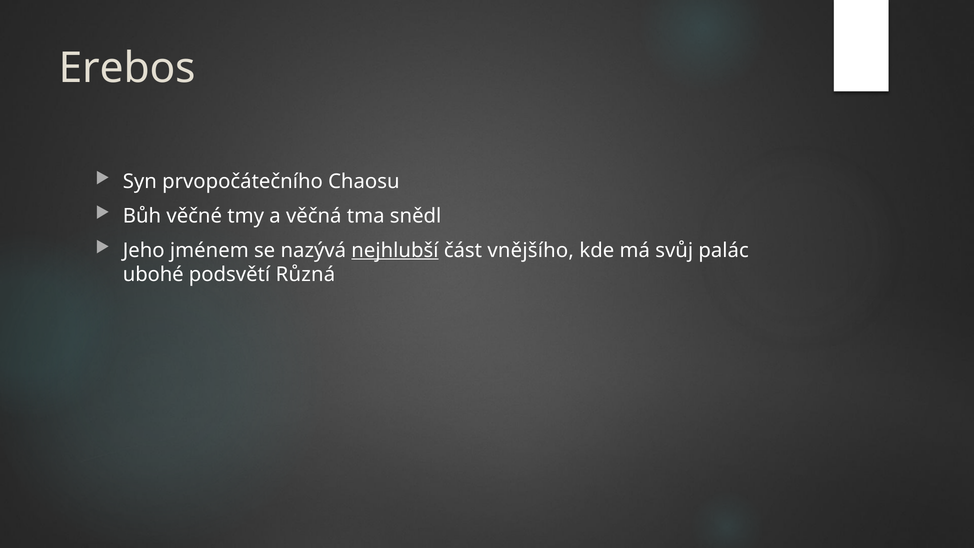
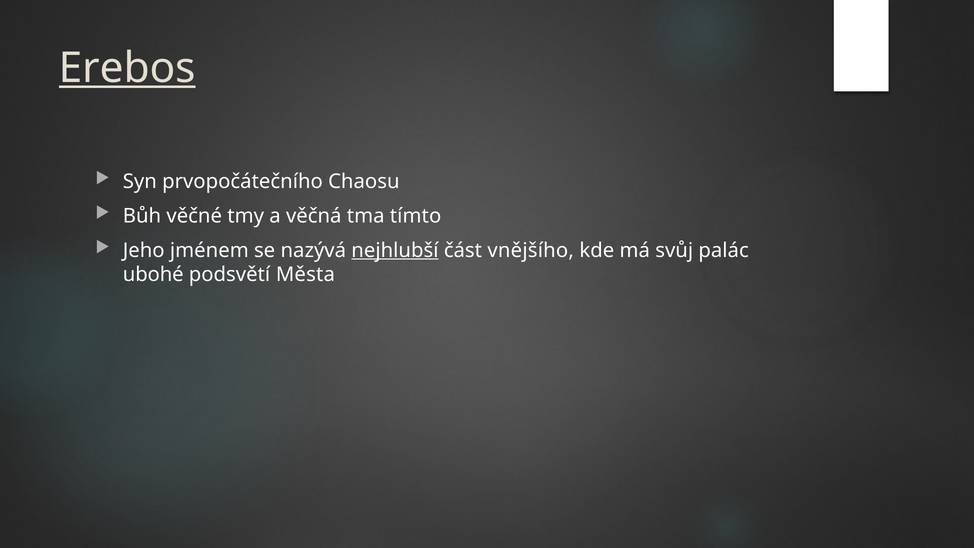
Erebos underline: none -> present (127, 68)
snědl: snědl -> tímto (416, 216)
Různá: Různá -> Města (305, 275)
